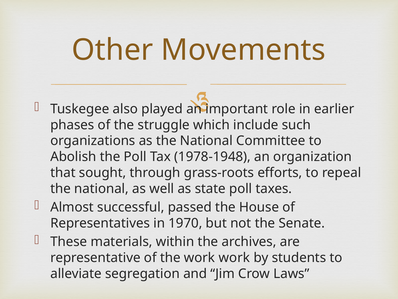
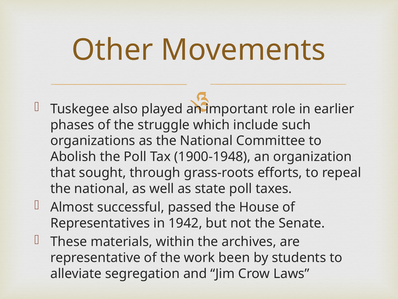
1978-1948: 1978-1948 -> 1900-1948 (212, 156)
1970: 1970 -> 1942 (185, 223)
work work: work -> been (234, 257)
